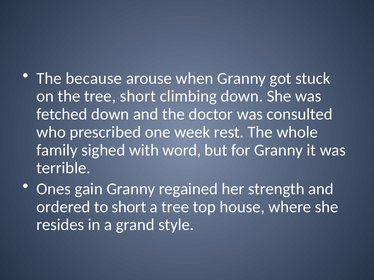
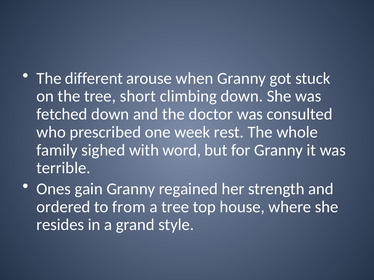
because: because -> different (94, 78)
to short: short -> from (129, 207)
